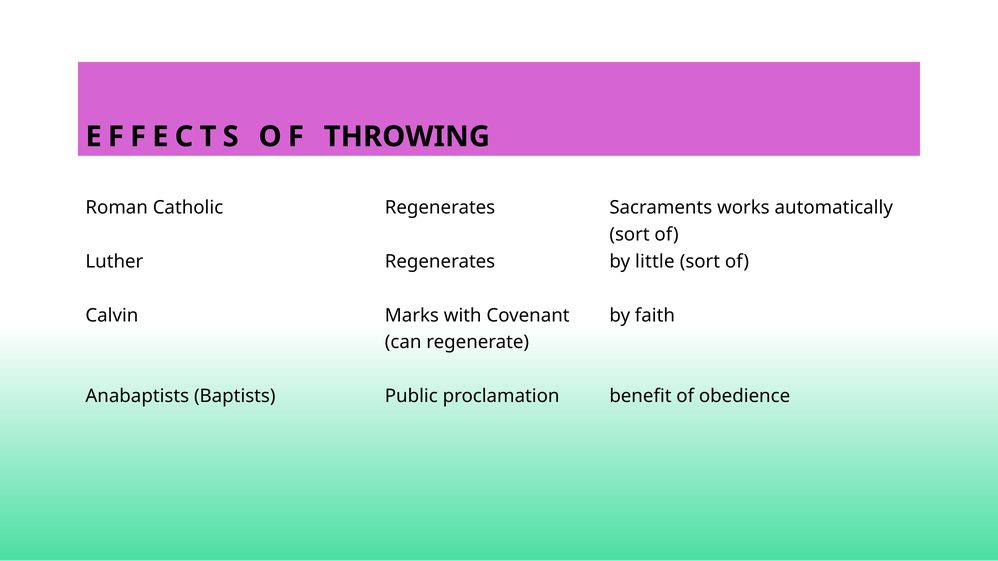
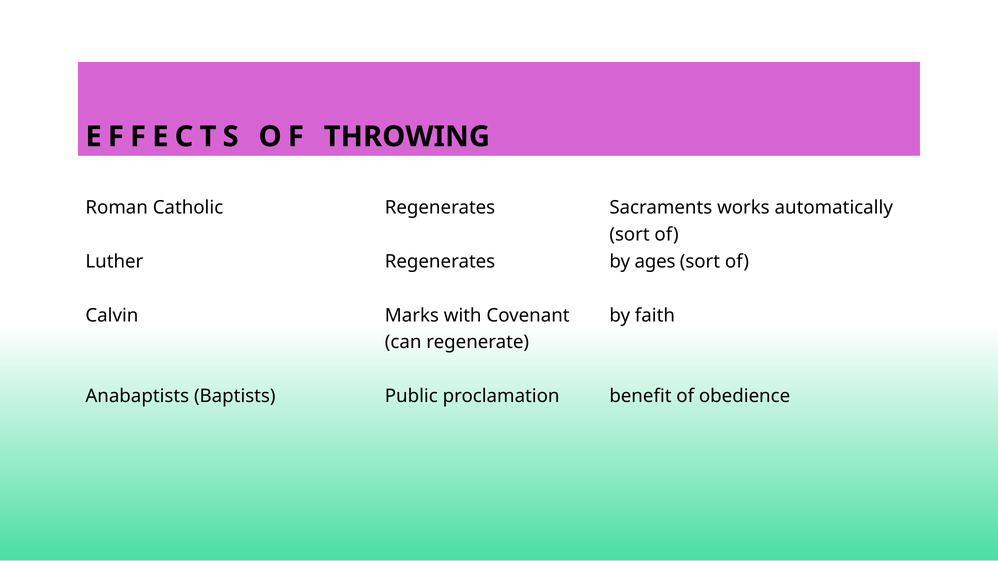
little: little -> ages (655, 262)
